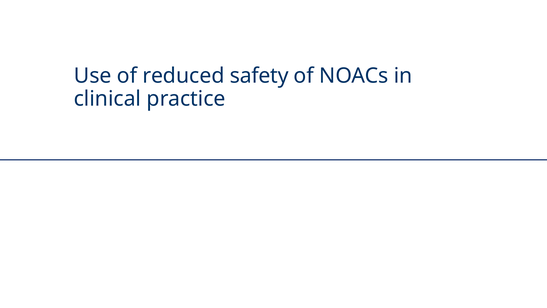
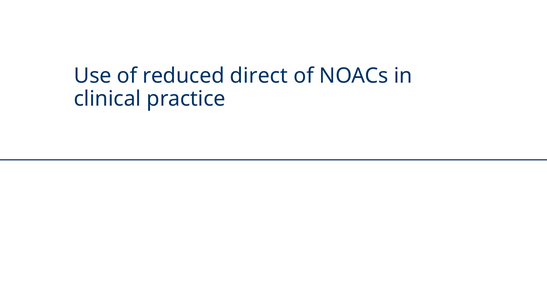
safety: safety -> direct (259, 76)
